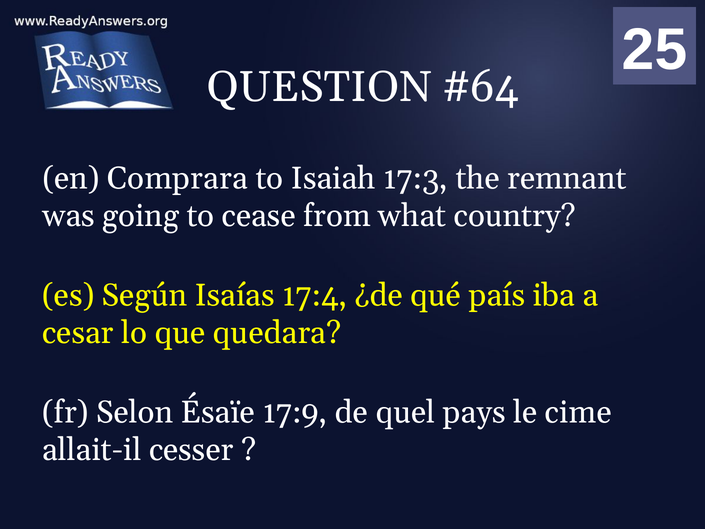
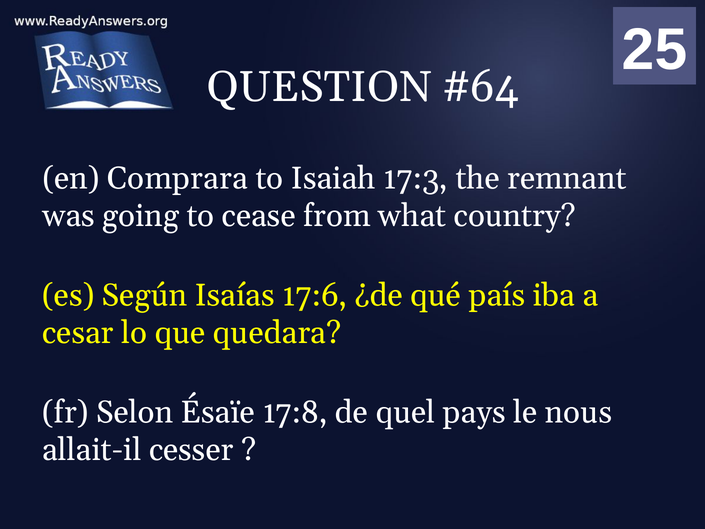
17:4: 17:4 -> 17:6 (315, 295)
17:9: 17:9 -> 17:8 (295, 412)
cime: cime -> nous (578, 412)
